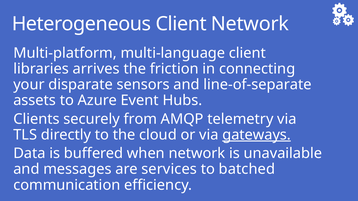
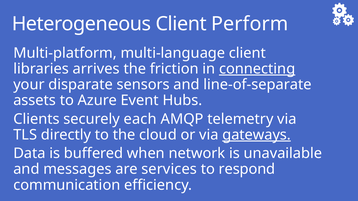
Client Network: Network -> Perform (250, 24)
connecting underline: none -> present (257, 69)
from: from -> each (140, 119)
batched: batched -> respond (247, 169)
